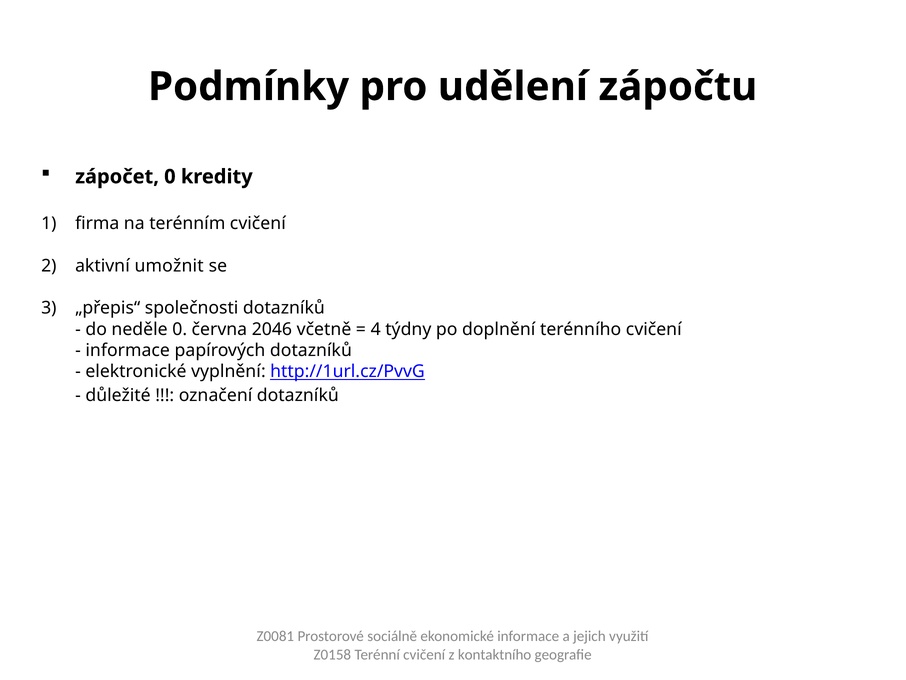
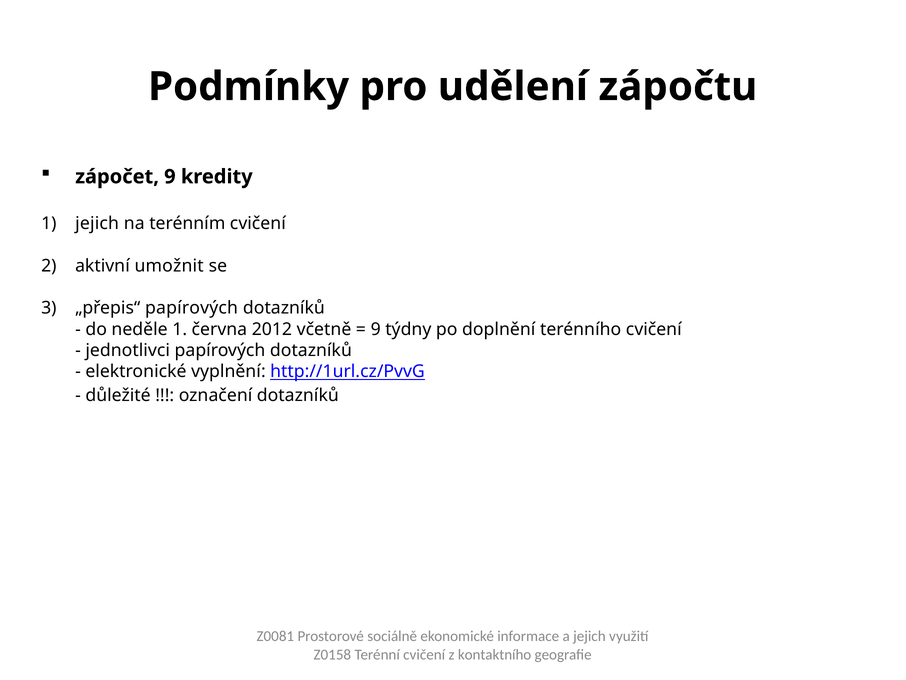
zápočet 0: 0 -> 9 (170, 177)
firma: firma -> jejich (97, 223)
„přepis“ společnosti: společnosti -> papírových (192, 308)
neděle 0: 0 -> 1 (180, 329)
2046: 2046 -> 2012 (272, 329)
4: 4 -> 9 (376, 329)
informace: informace -> jednotlivci (128, 350)
